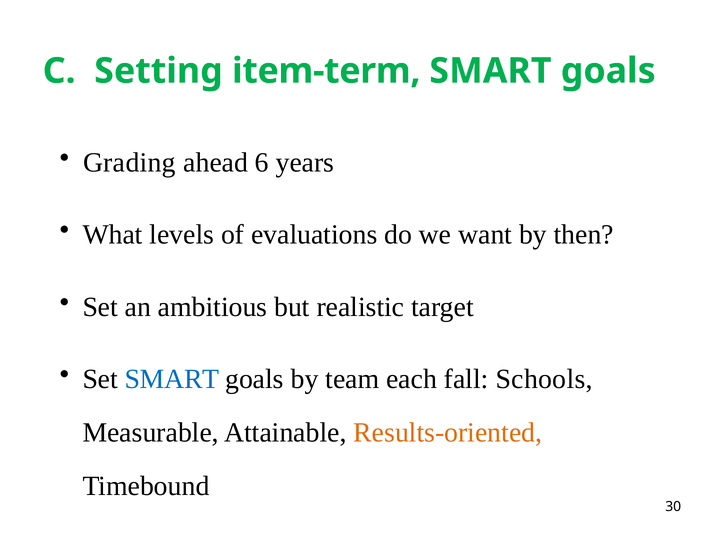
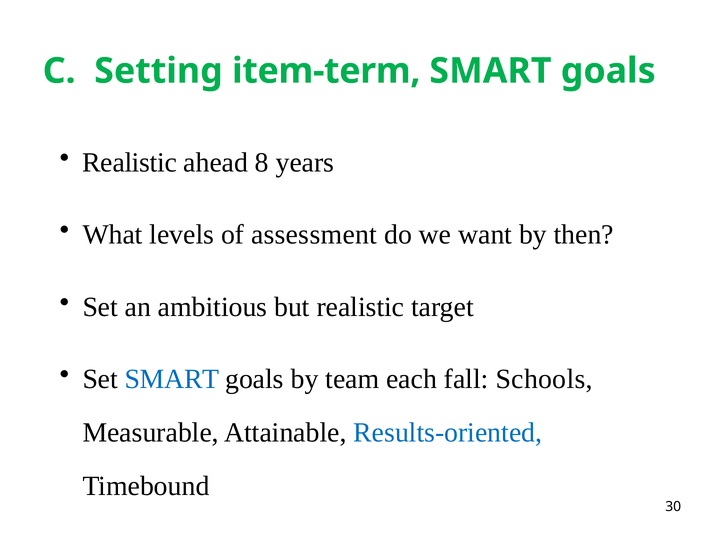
Grading: Grading -> Realistic (130, 163)
6: 6 -> 8 (262, 163)
evaluations: evaluations -> assessment (314, 235)
Results-oriented colour: orange -> blue (448, 433)
